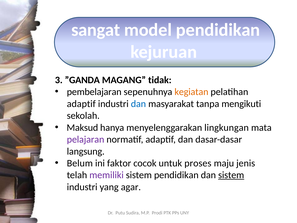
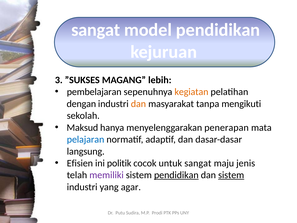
”GANDA: ”GANDA -> ”SUKSES (82, 80)
tidak: tidak -> lebih (160, 80)
adaptif: adaptif -> dengan (81, 104)
dan colour: blue -> orange (138, 104)
lingkungan: lingkungan -> penerapan (227, 127)
pelajaran colour: purple -> blue (86, 139)
Belum: Belum -> Efisien (80, 163)
faktor: faktor -> politik (119, 163)
untuk proses: proses -> sangat (198, 163)
pendidikan underline: none -> present (176, 175)
